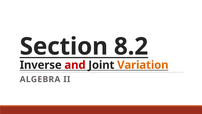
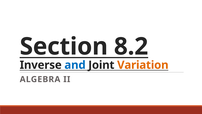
and colour: red -> blue (75, 65)
